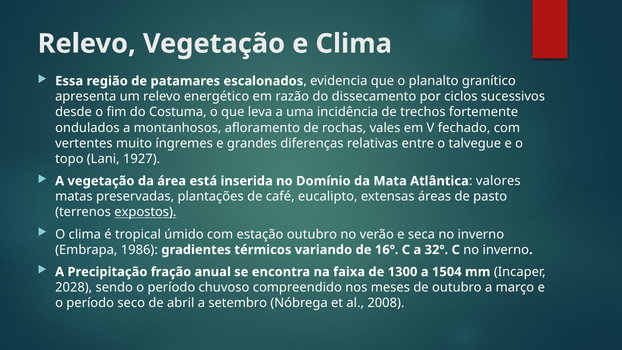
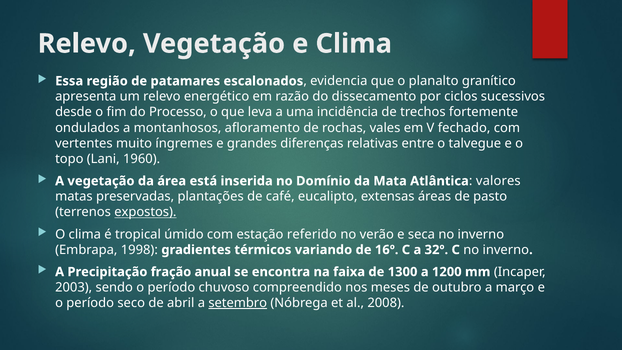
Costuma: Costuma -> Processo (178, 112)
1927: 1927 -> 1960 (142, 159)
estação outubro: outubro -> referido (312, 234)
1986: 1986 -> 1998 (139, 250)
1504: 1504 -> 1200 (447, 272)
2028: 2028 -> 2003 (74, 287)
setembro underline: none -> present (238, 303)
